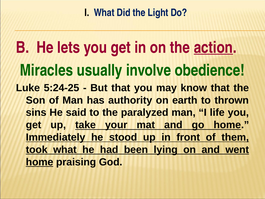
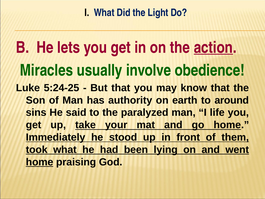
thrown: thrown -> around (232, 100)
